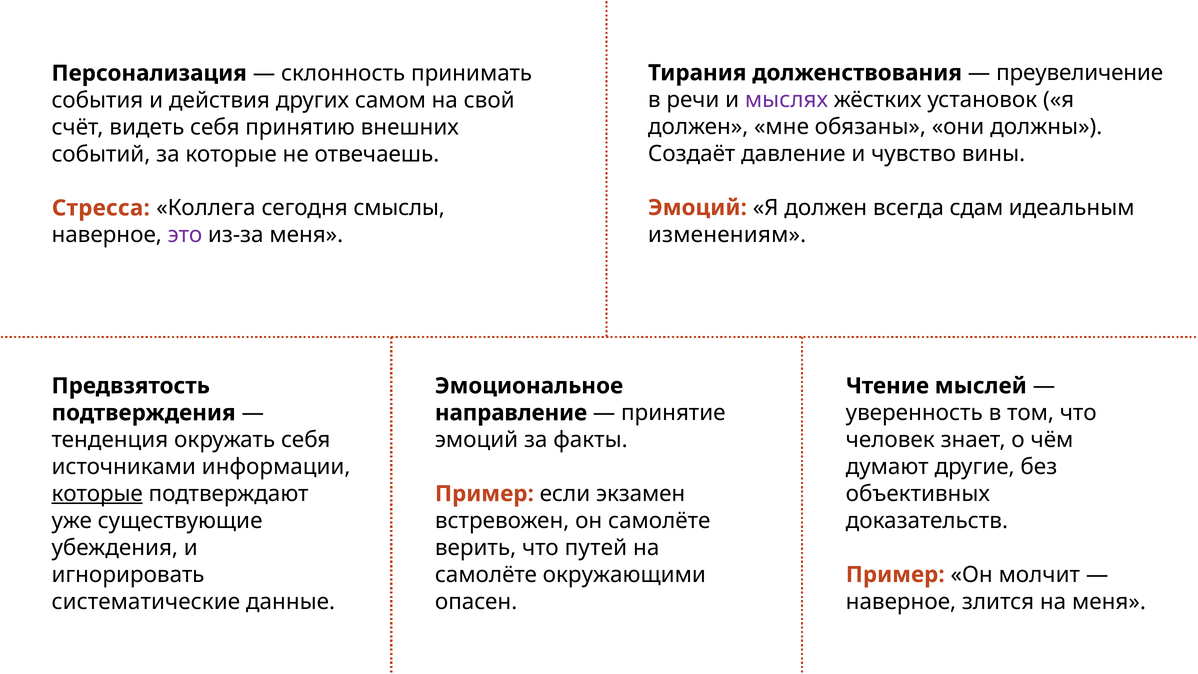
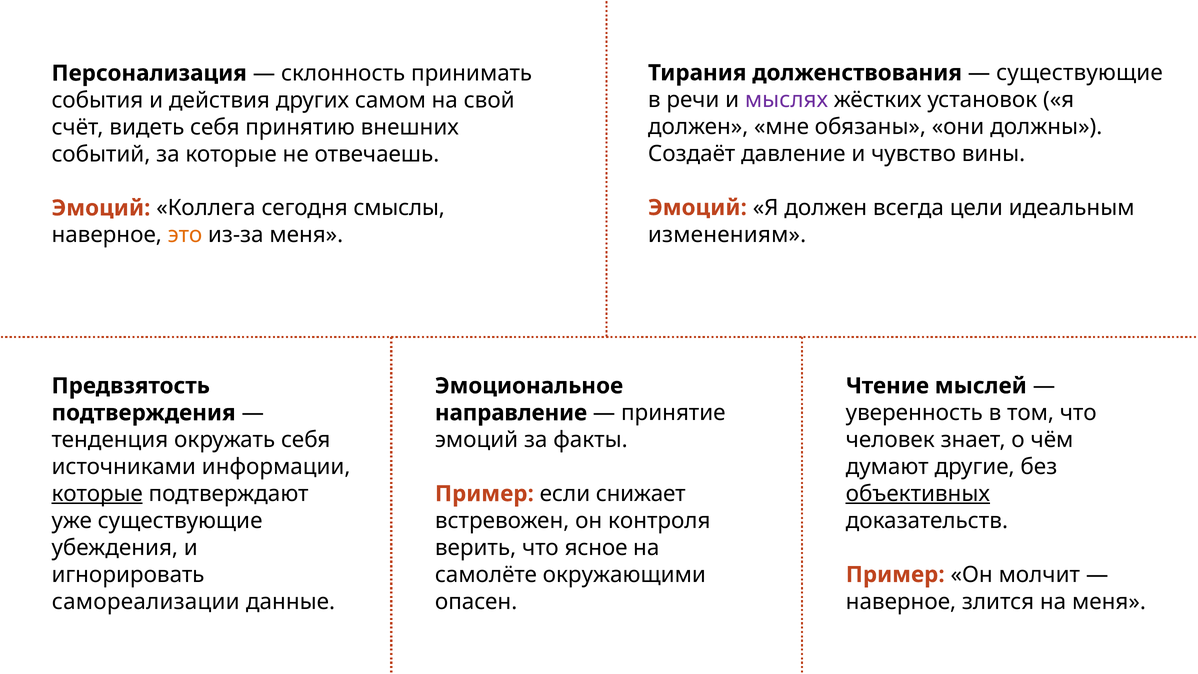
преувеличение: преувеличение -> существующие (1079, 73)
сдам: сдам -> цели (976, 208)
Стресса: Стресса -> Эмоций (101, 208)
это colour: purple -> orange (185, 235)
объективных underline: none -> present (918, 494)
экзамен: экзамен -> снижает (641, 494)
он самолёте: самолёте -> контроля (659, 521)
путей: путей -> ясное (596, 548)
систематические: систематические -> самореализации (146, 601)
